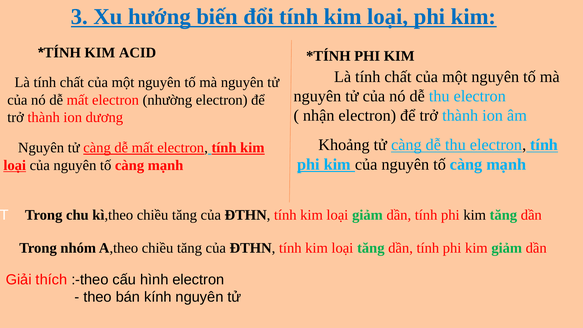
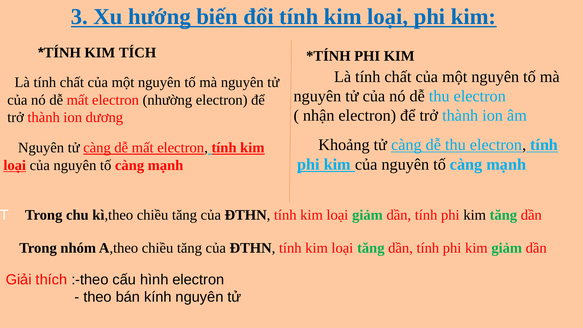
ACID: ACID -> TÍCH (138, 53)
